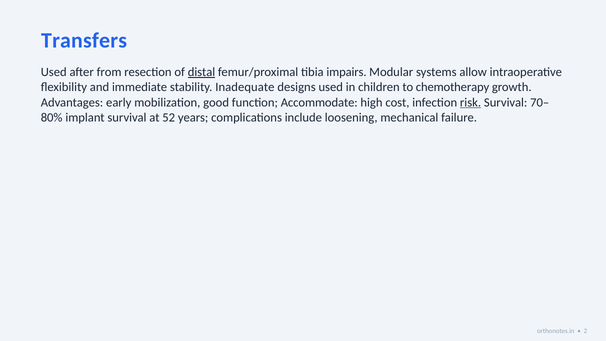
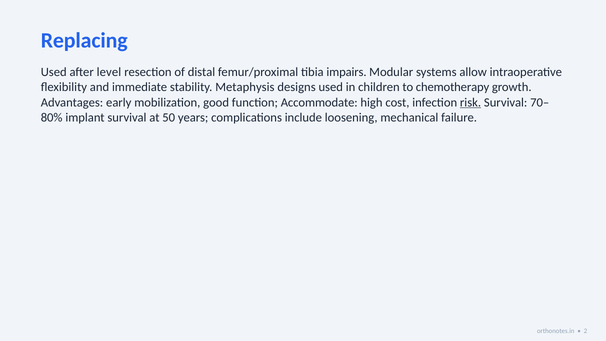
Transfers: Transfers -> Replacing (84, 40)
from: from -> level (109, 72)
distal underline: present -> none (201, 72)
Inadequate: Inadequate -> Metaphysis (245, 87)
52: 52 -> 50 (169, 118)
